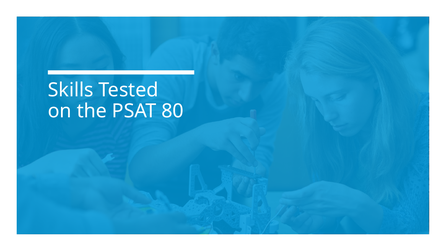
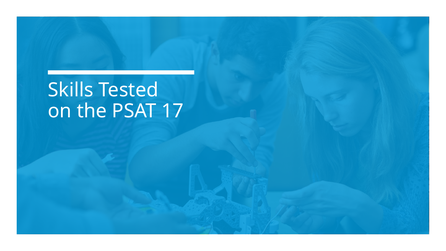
80: 80 -> 17 (173, 111)
